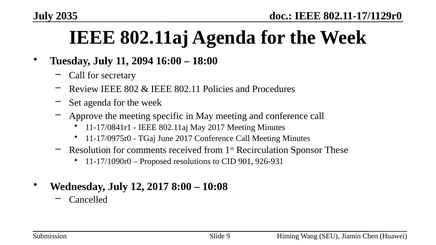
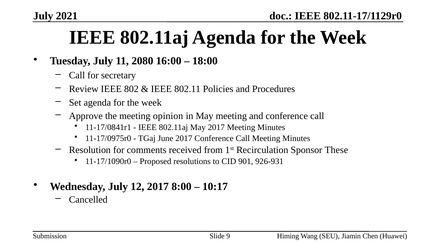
2035: 2035 -> 2021 (67, 16)
2094: 2094 -> 2080 (142, 61)
specific: specific -> opinion (168, 116)
10:08: 10:08 -> 10:17 (215, 187)
